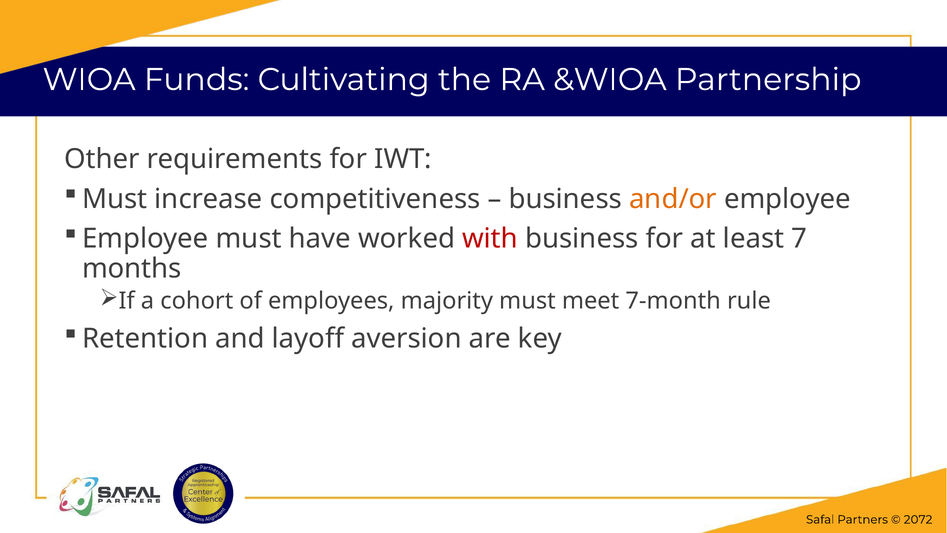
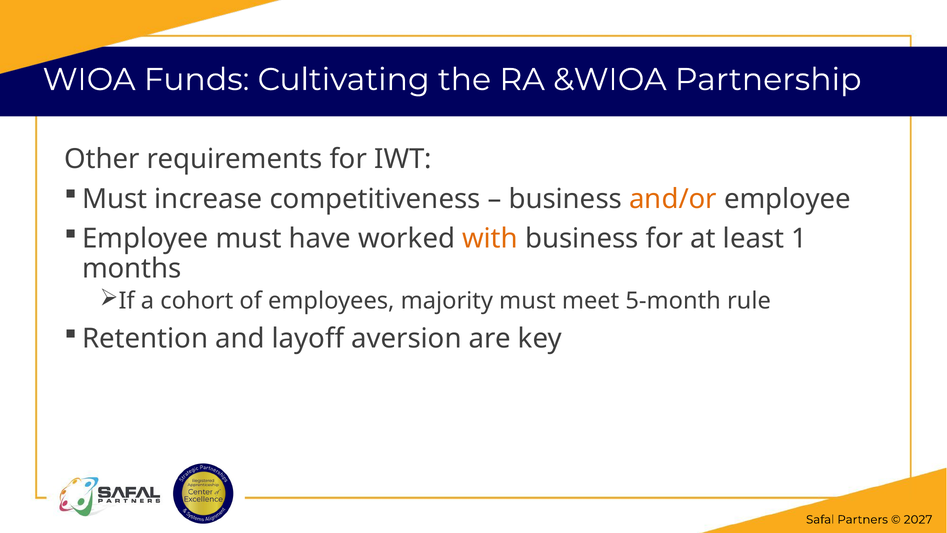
with colour: red -> orange (490, 239)
7: 7 -> 1 (799, 239)
7-month: 7-month -> 5-month (673, 301)
2072: 2072 -> 2027 (918, 519)
